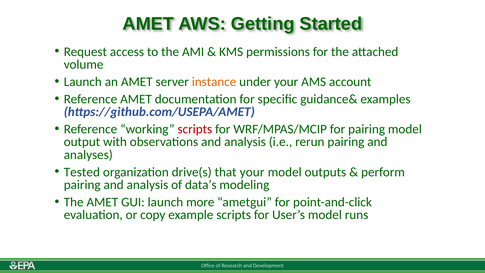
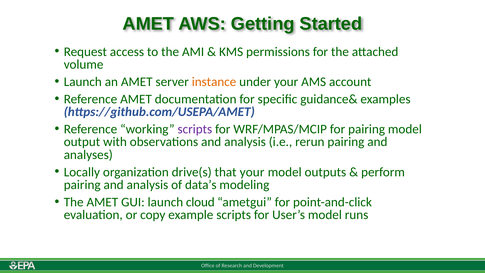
scripts colour: red -> purple (195, 129)
Tested: Tested -> Locally (82, 172)
more: more -> cloud (200, 202)
